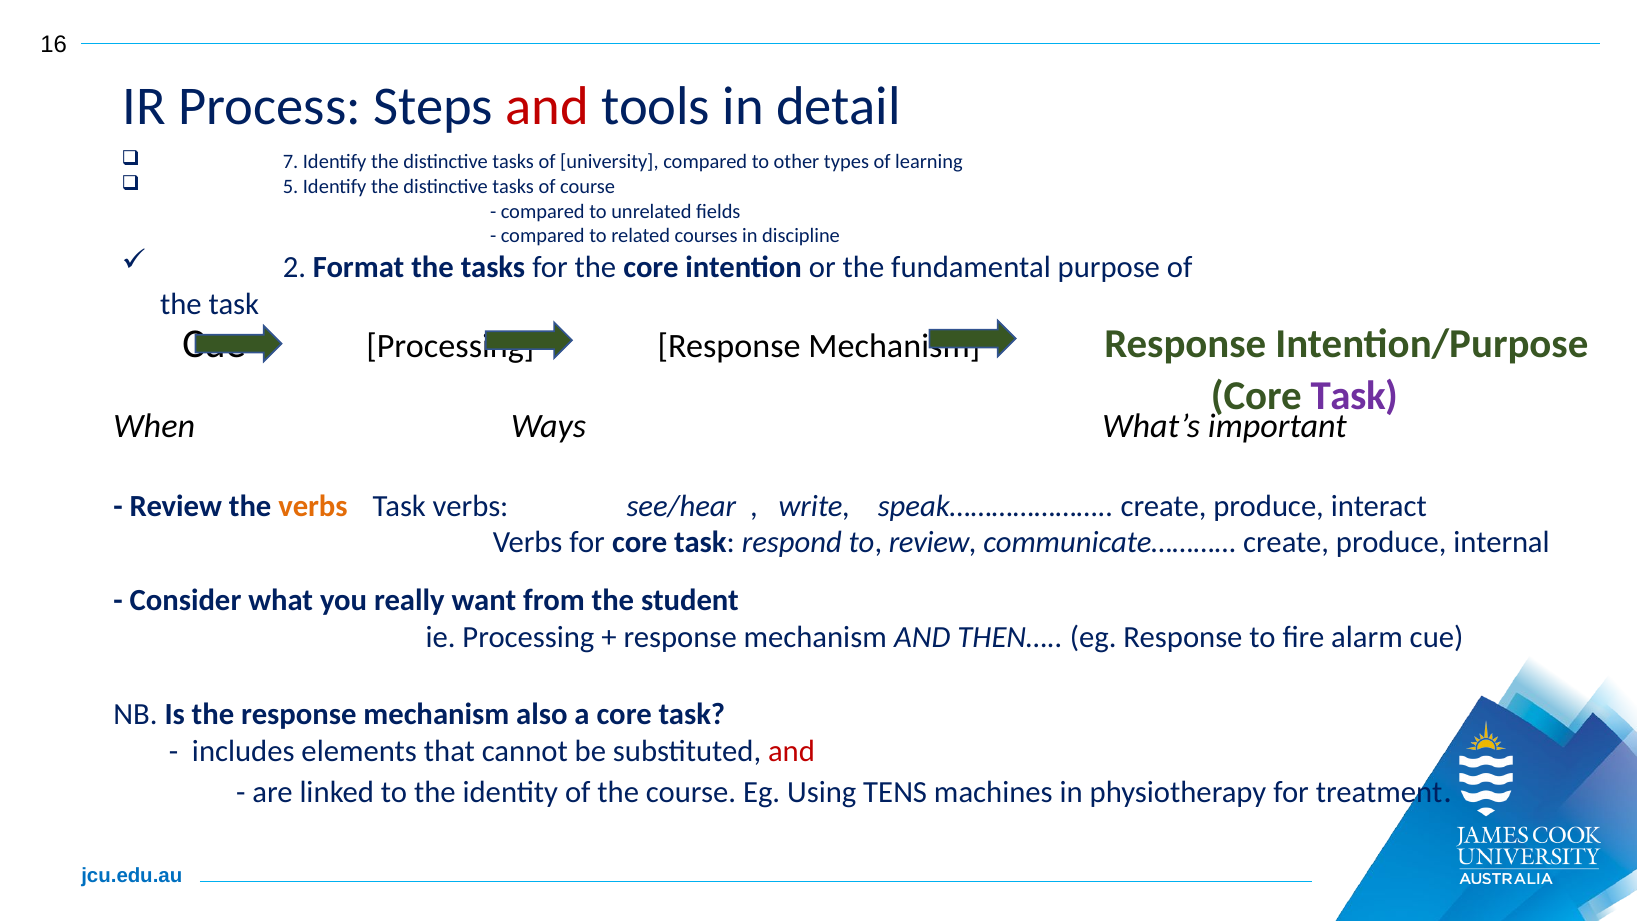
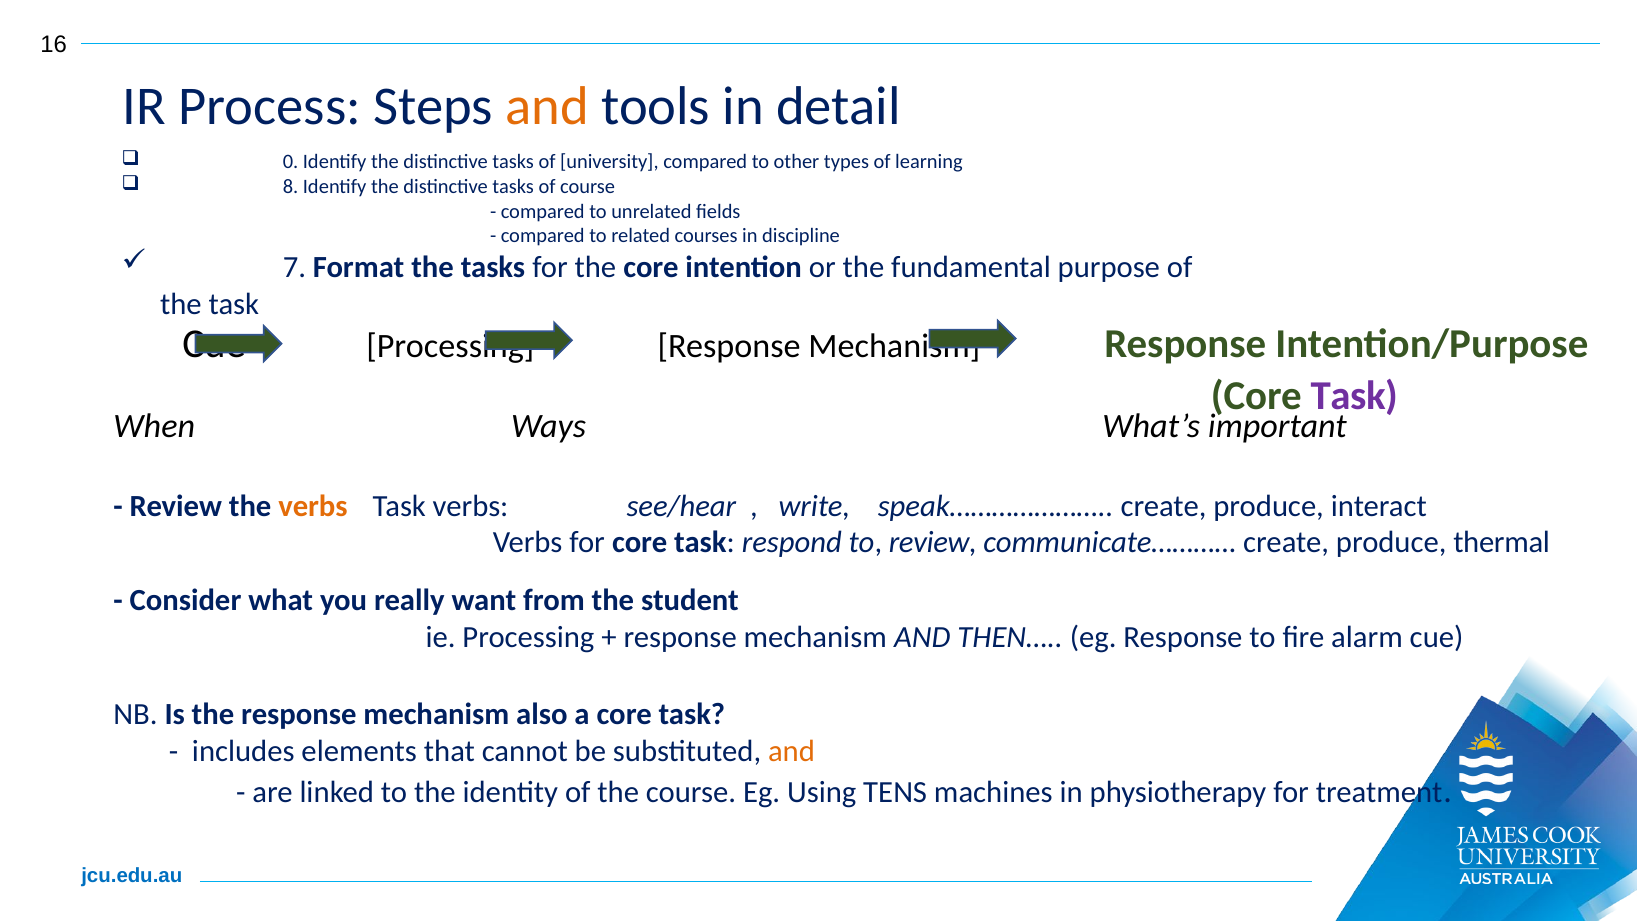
and colour: red -> orange (547, 107)
7: 7 -> 0 (291, 162)
5: 5 -> 8 (291, 187)
2: 2 -> 7 (294, 267)
internal: internal -> thermal (1502, 543)
and colour: red -> orange (792, 752)
